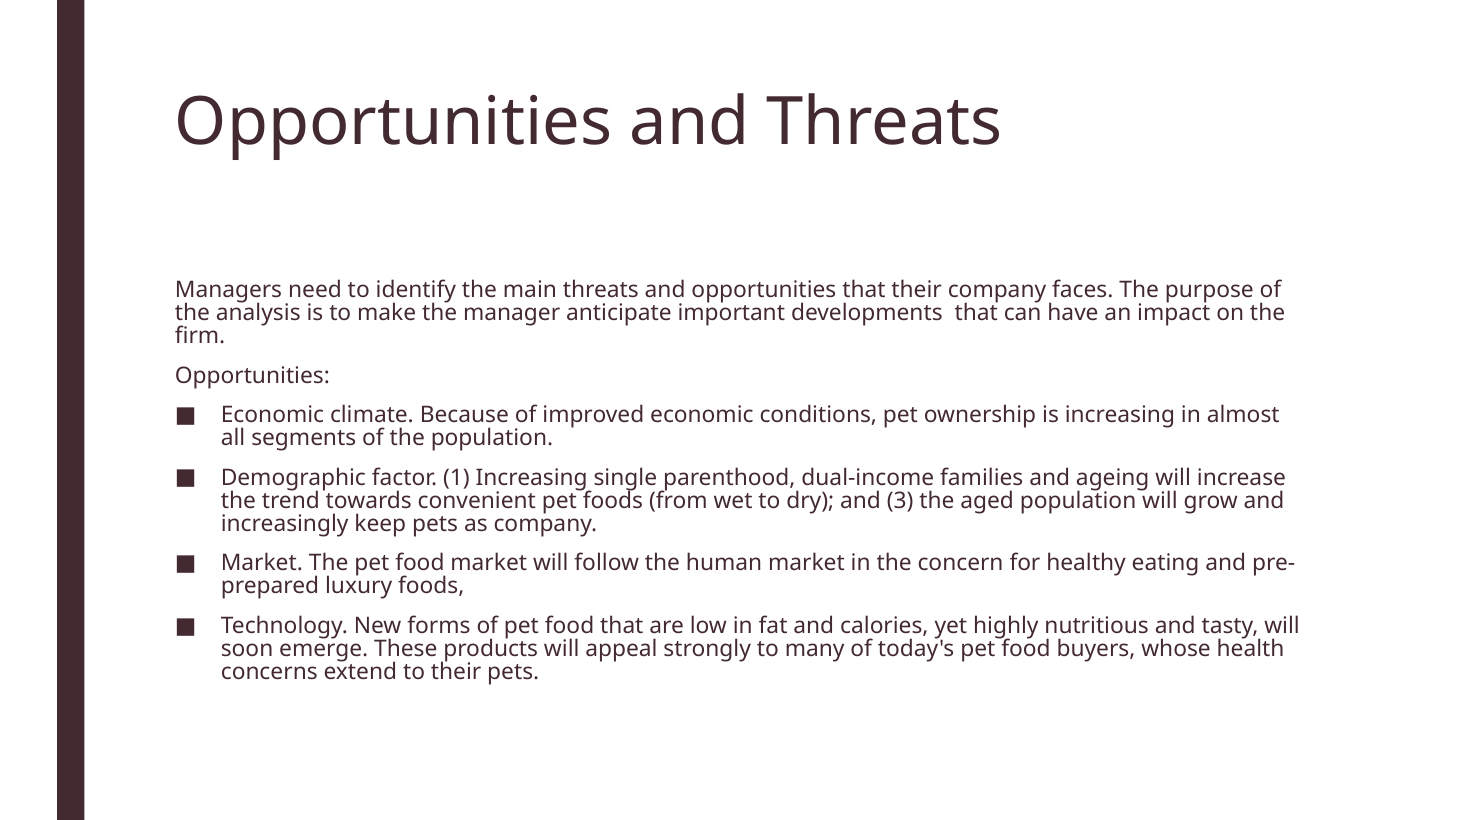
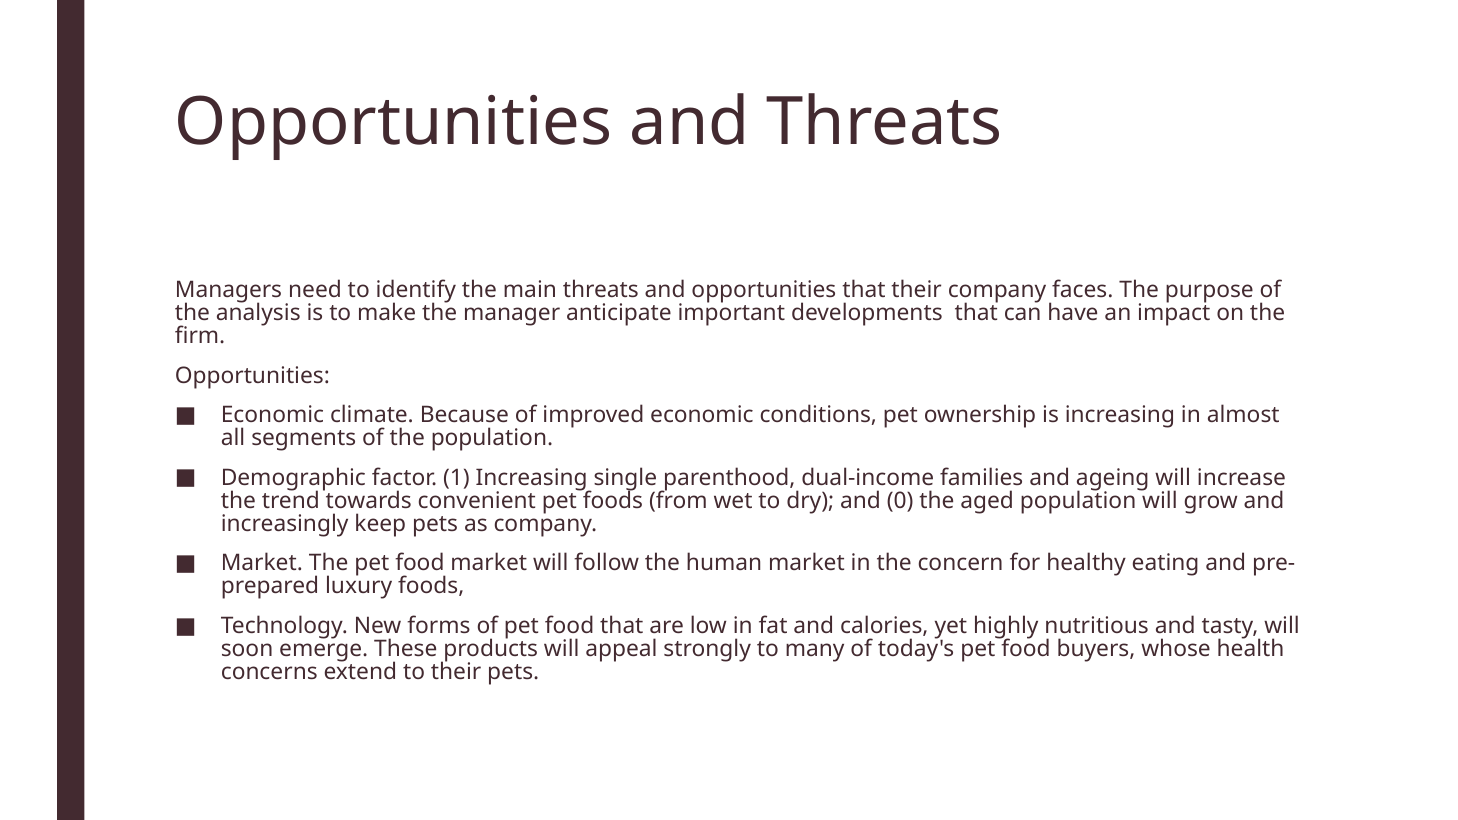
3: 3 -> 0 (900, 501)
